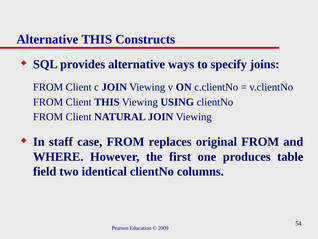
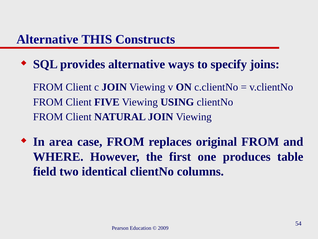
Client THIS: THIS -> FIVE (107, 102)
staff: staff -> area (61, 142)
